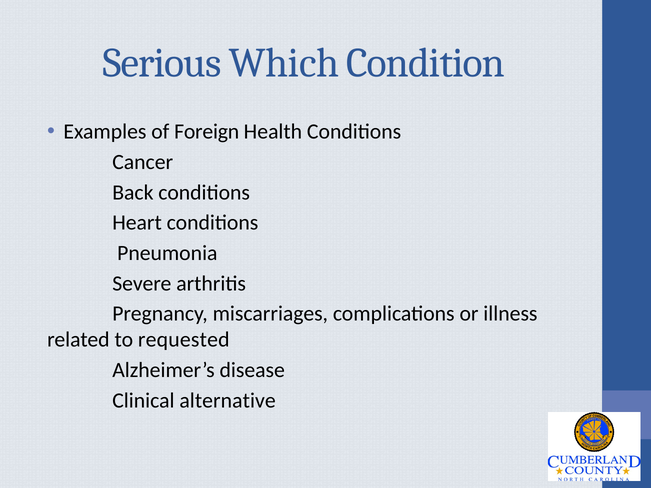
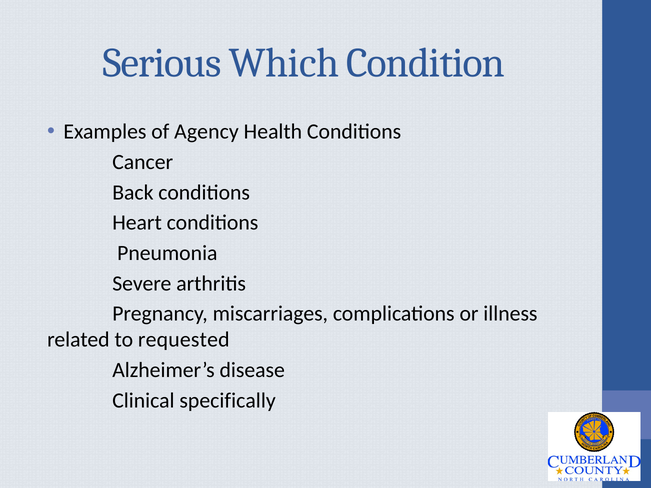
Foreign: Foreign -> Agency (206, 132)
alternative: alternative -> specifically (228, 401)
